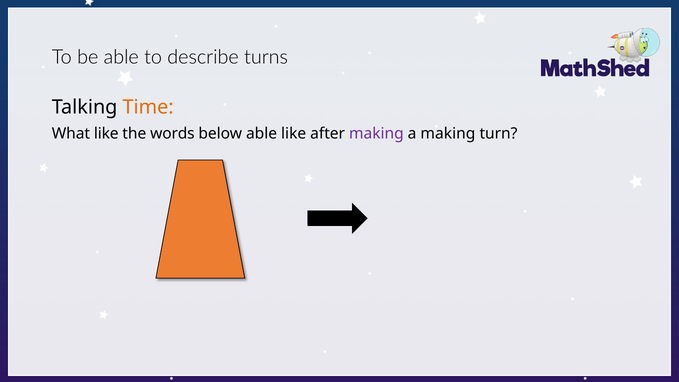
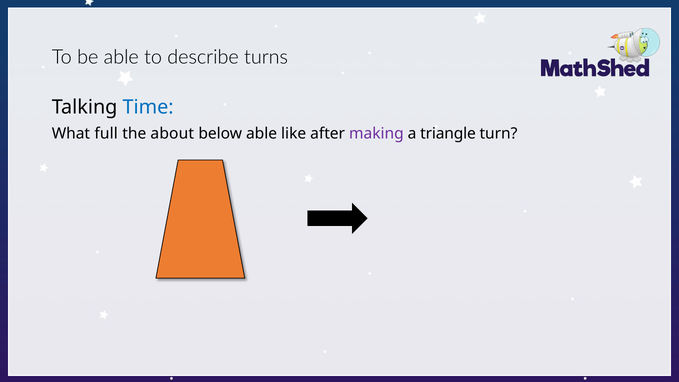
Time colour: orange -> blue (148, 107)
What like: like -> full (106, 133)
words: words -> about (172, 133)
a making: making -> triangle (448, 133)
